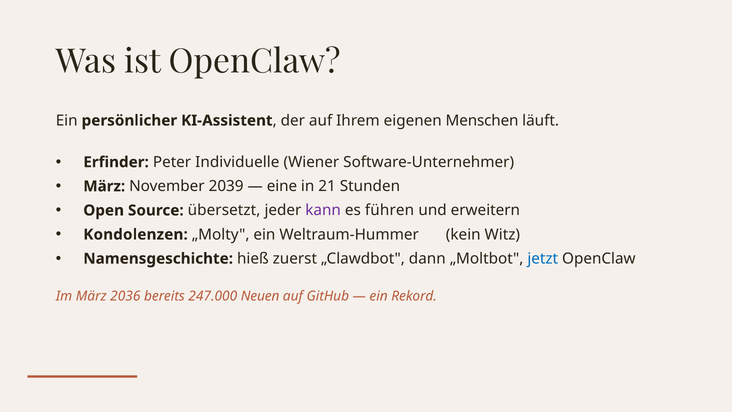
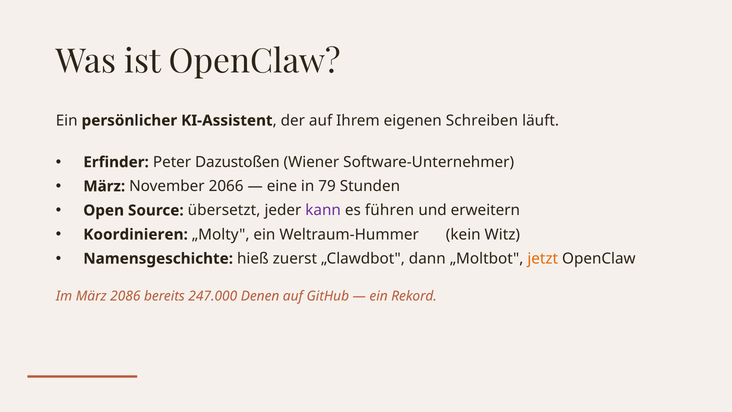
Menschen: Menschen -> Schreiben (482, 120)
Individuelle: Individuelle -> Dazustoßen (237, 162)
2039: 2039 -> 2066 (226, 186)
21: 21 -> 79 (327, 186)
Kondolenzen: Kondolenzen -> Koordinieren (136, 234)
jetzt colour: blue -> orange (543, 259)
2036: 2036 -> 2086 (125, 296)
Neuen: Neuen -> Denen (260, 296)
